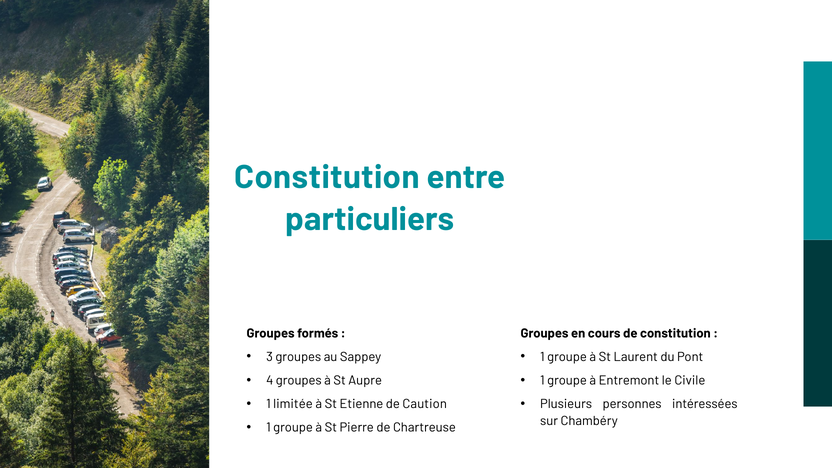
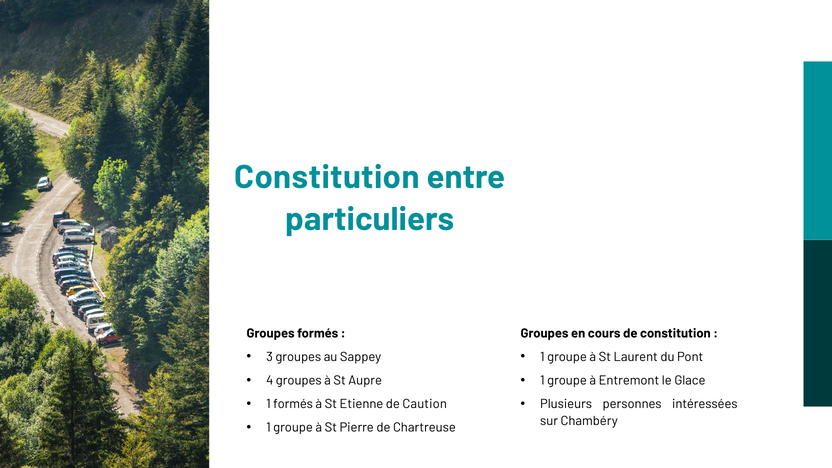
Civile: Civile -> Glace (690, 380)
1 limitée: limitée -> formés (293, 404)
